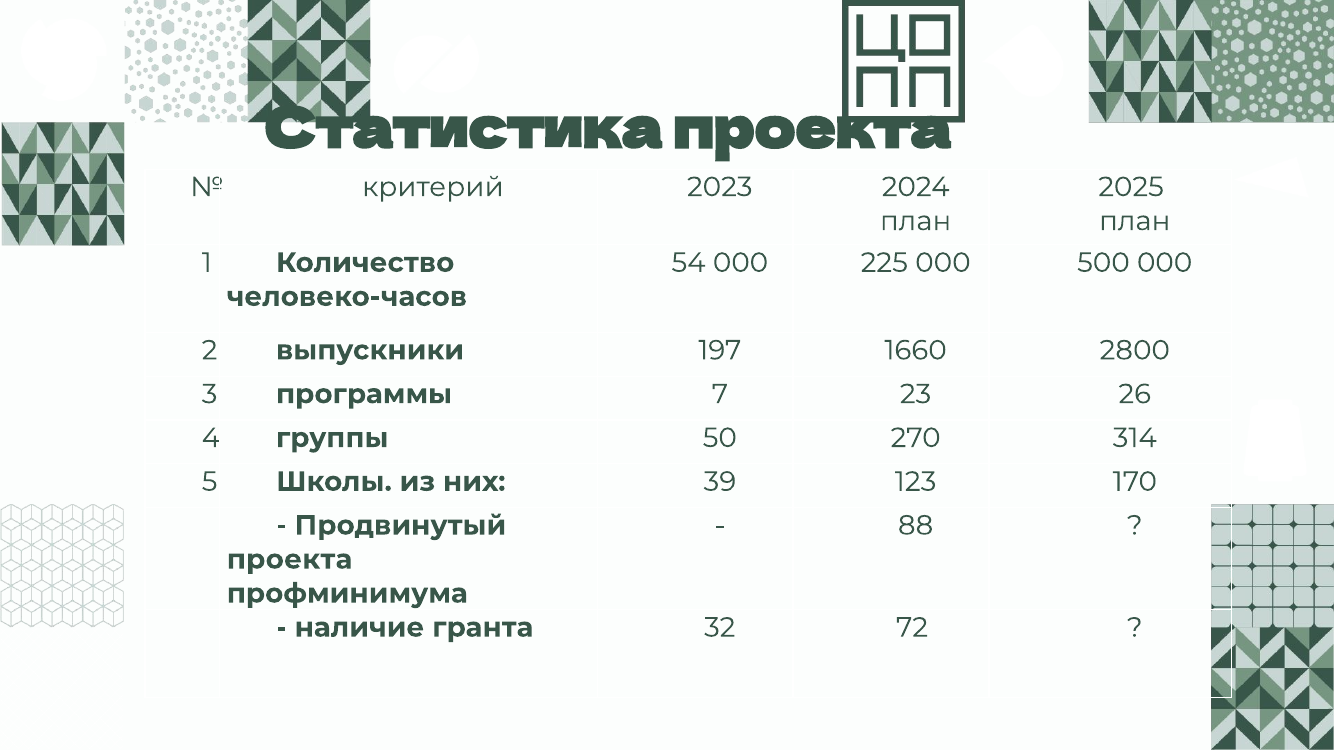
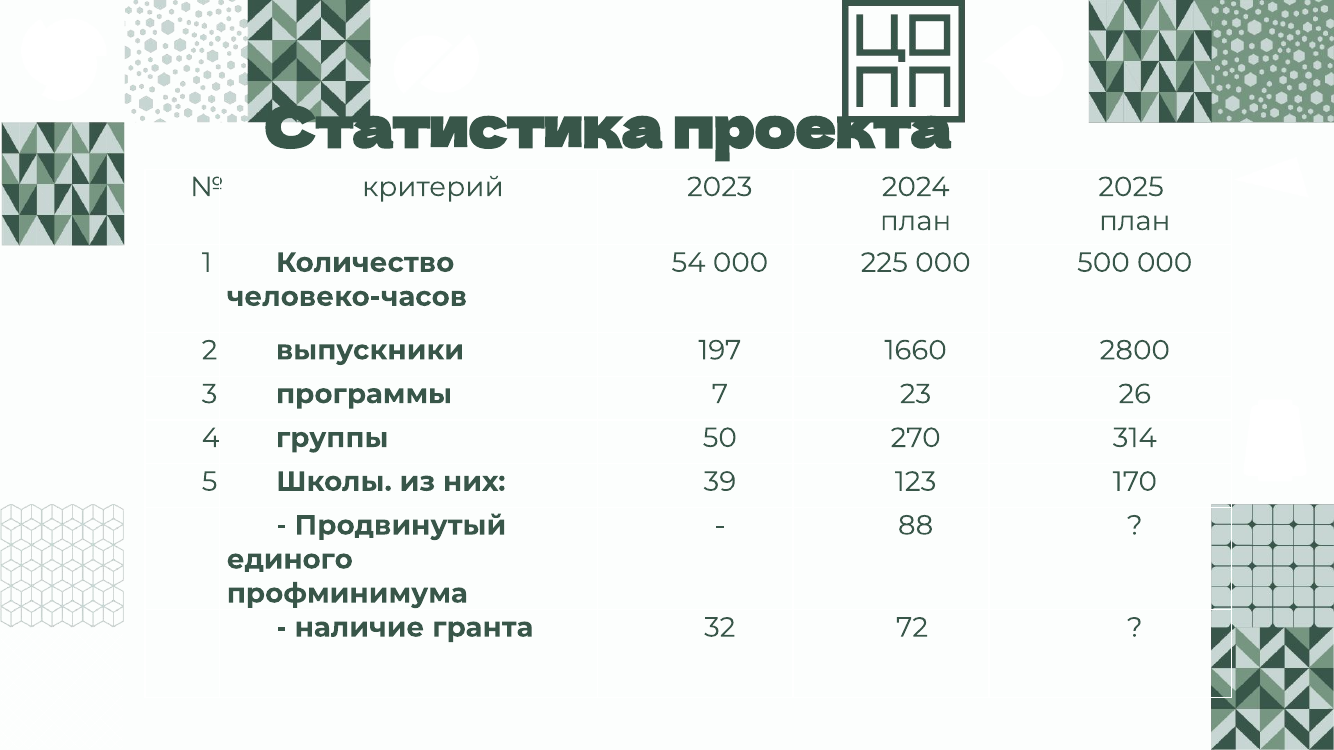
проекта: проекта -> единого (290, 560)
